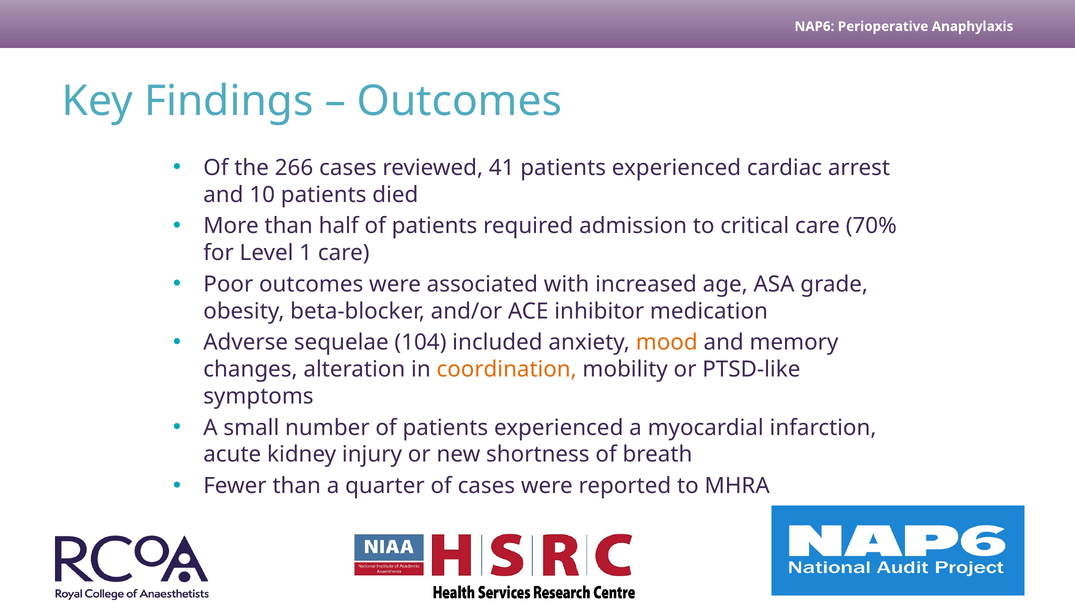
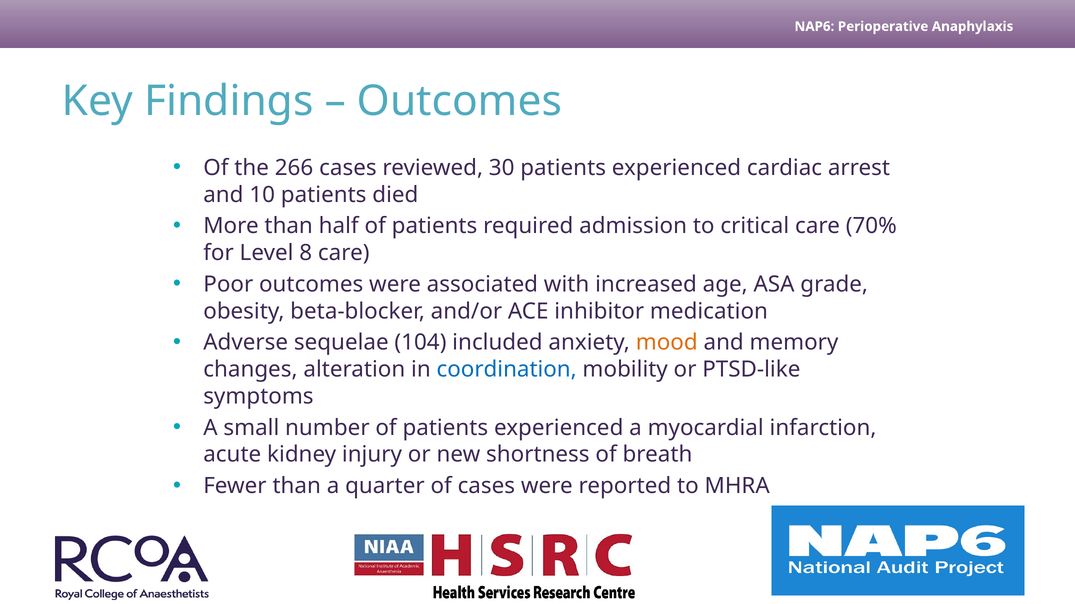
41: 41 -> 30 (502, 168)
1: 1 -> 8 (306, 253)
coordination colour: orange -> blue (507, 370)
